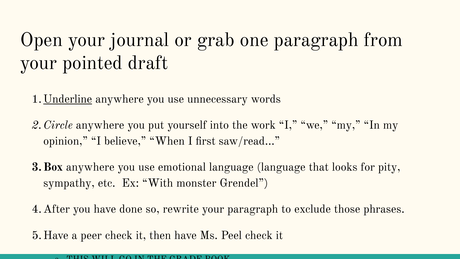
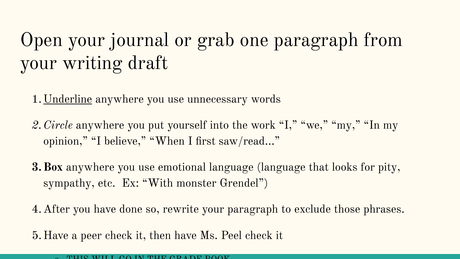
pointed: pointed -> writing (93, 63)
